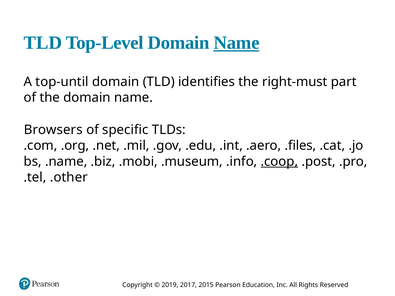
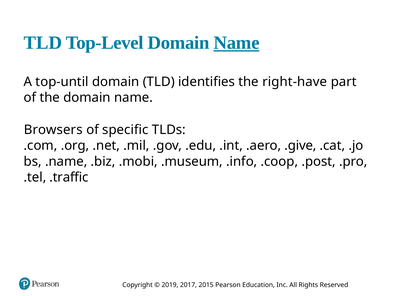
right-must: right-must -> right-have (295, 82)
.files: .files -> .give (300, 146)
.coop underline: present -> none (279, 162)
.other: .other -> .traffic (69, 177)
